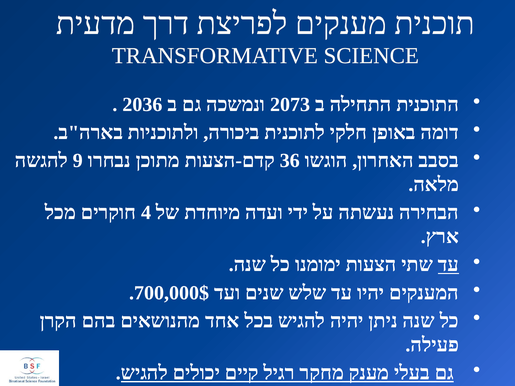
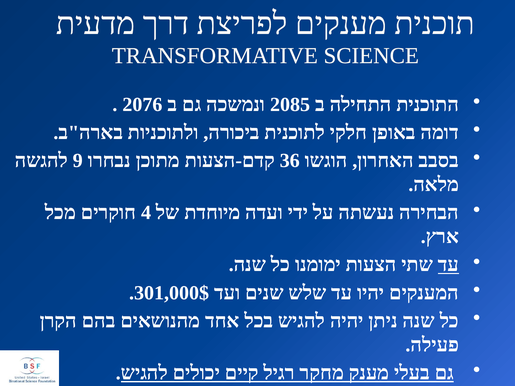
2036: 2036 -> 2076 (143, 105)
2073: 2073 -> 2085 (290, 105)
700,000$: 700,000$ -> 301,000$ (172, 293)
